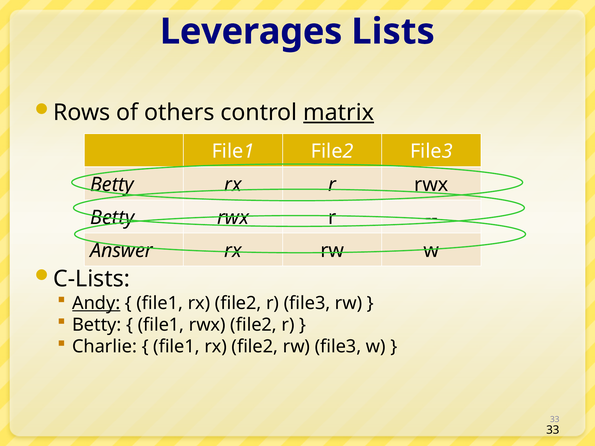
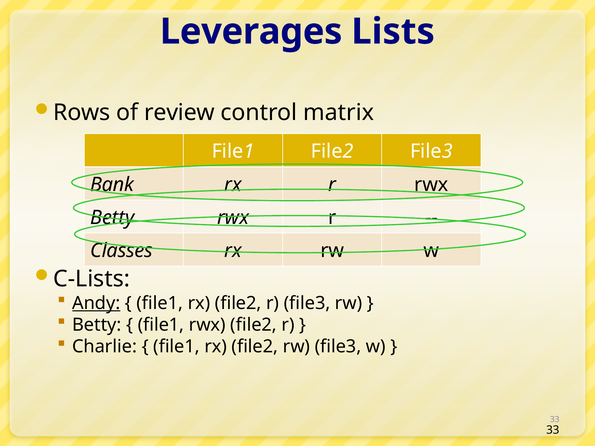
others: others -> review (180, 113)
matrix underline: present -> none (339, 113)
Betty: Betty -> Bank (112, 185)
Answer: Answer -> Classes (121, 251)
